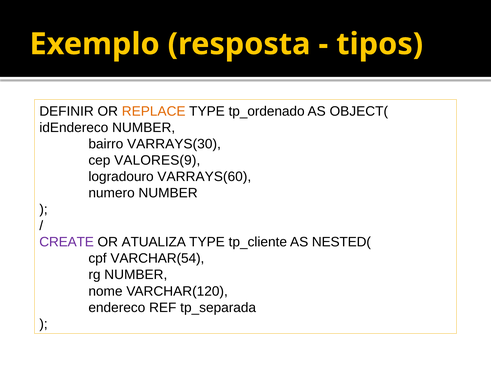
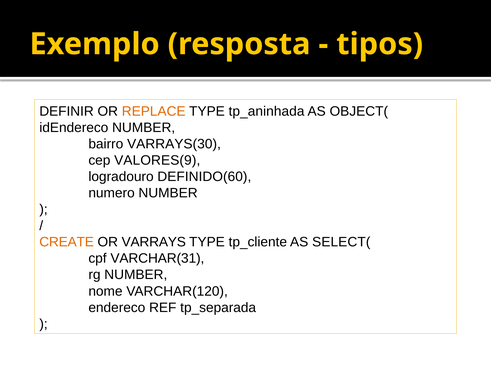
tp_ordenado: tp_ordenado -> tp_aninhada (267, 111)
VARRAYS(60: VARRAYS(60 -> DEFINIDO(60 (204, 177)
CREATE colour: purple -> orange (67, 242)
ATUALIZA: ATUALIZA -> VARRAYS (154, 242)
NESTED(: NESTED( -> SELECT( (341, 242)
VARCHAR(54: VARCHAR(54 -> VARCHAR(31 (157, 259)
